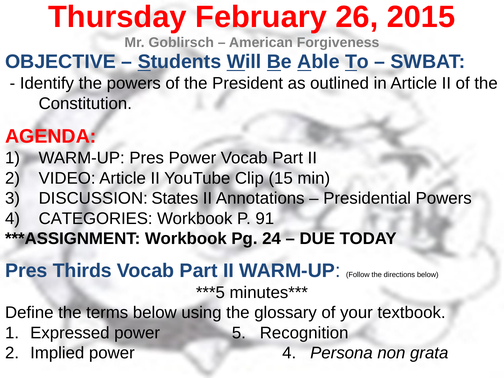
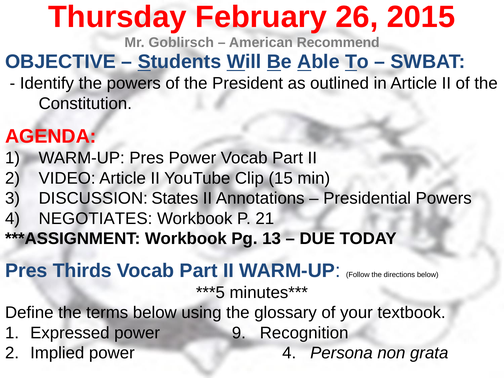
Forgiveness: Forgiveness -> Recommend (338, 43)
CATEGORIES: CATEGORIES -> NEGOTIATES (96, 219)
91: 91 -> 21 (265, 219)
24: 24 -> 13 (272, 239)
5: 5 -> 9 (239, 333)
